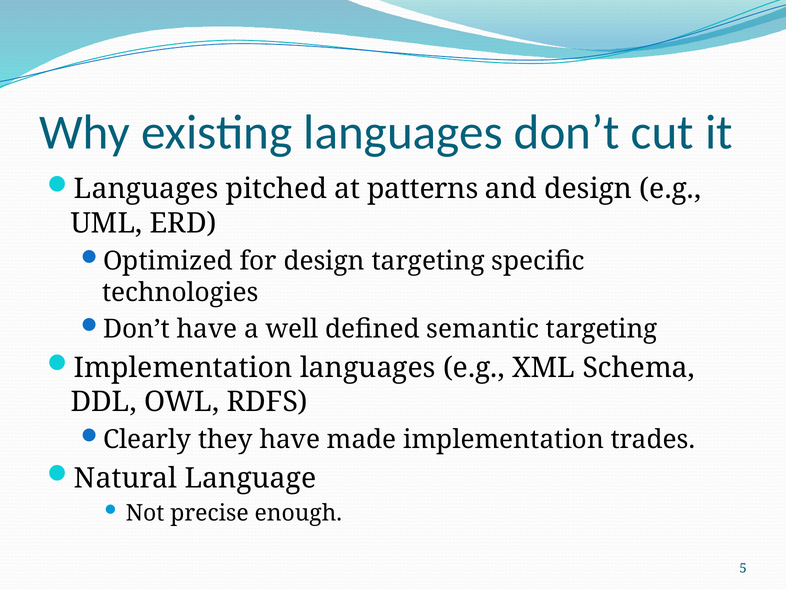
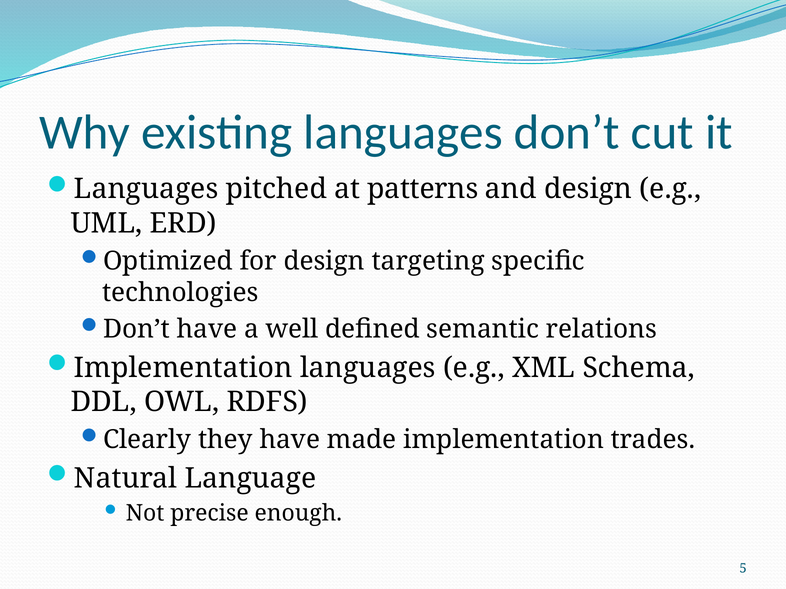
semantic targeting: targeting -> relations (602, 329)
